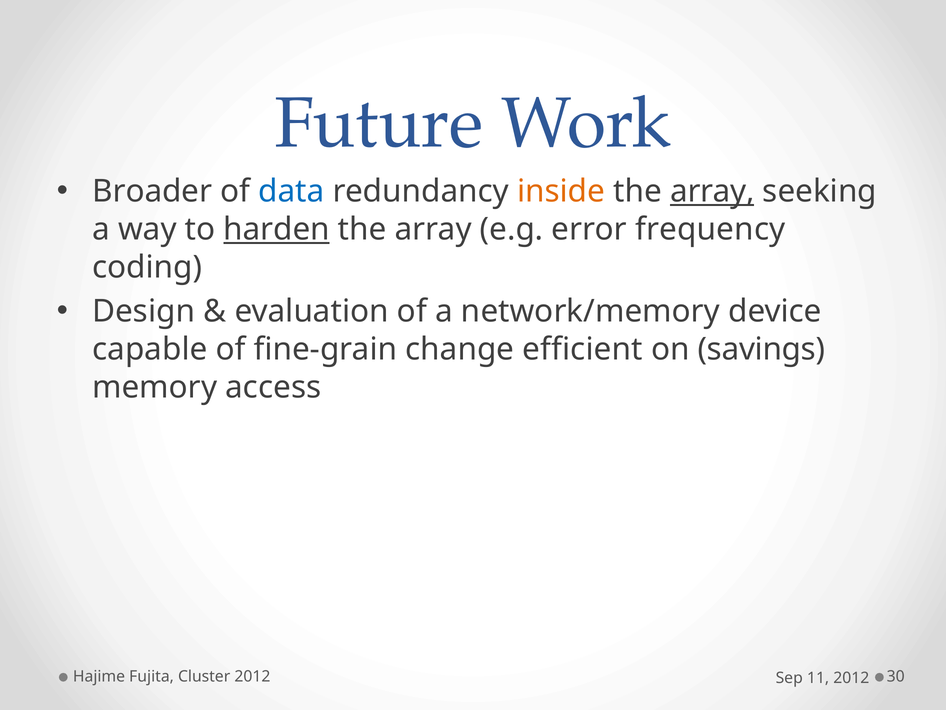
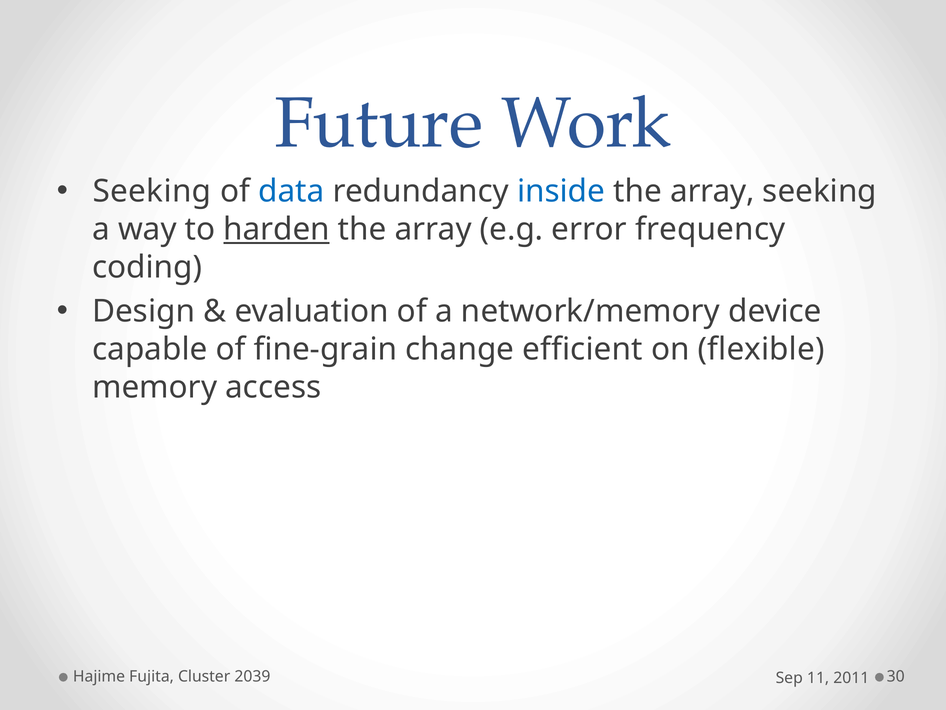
Broader: Broader -> Seeking (152, 191)
inside colour: orange -> blue (561, 191)
array underline: present -> none (712, 191)
savings: savings -> flexible (761, 349)
Cluster 2012: 2012 -> 2039 (252, 676)
11 2012: 2012 -> 2011 (851, 678)
